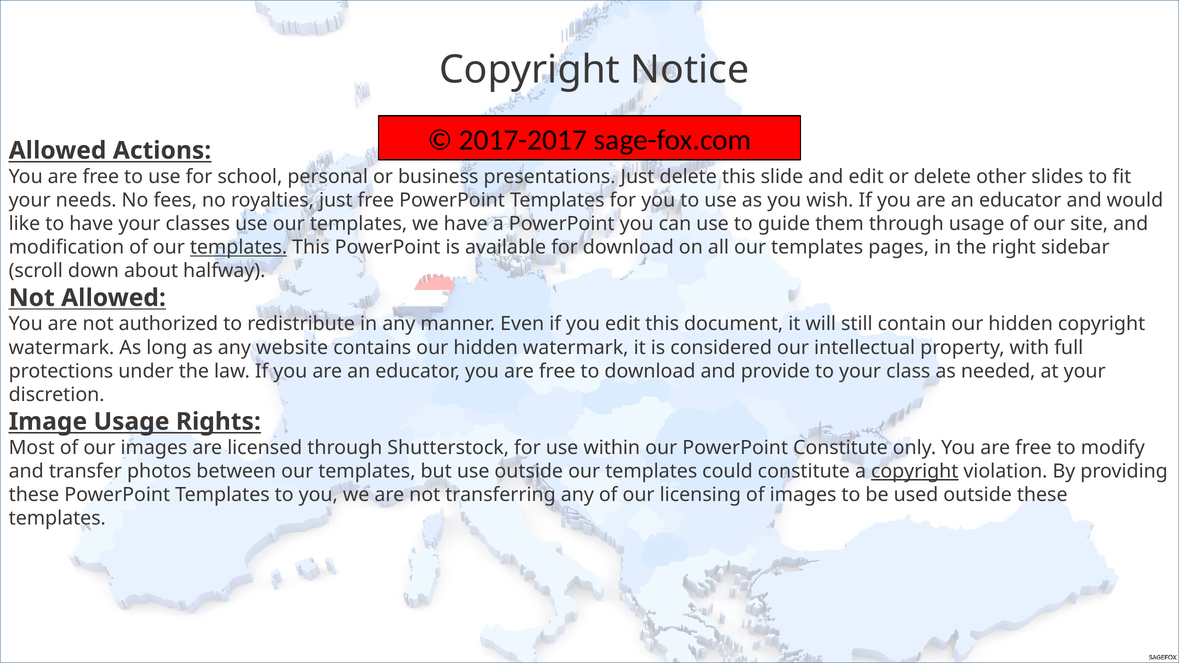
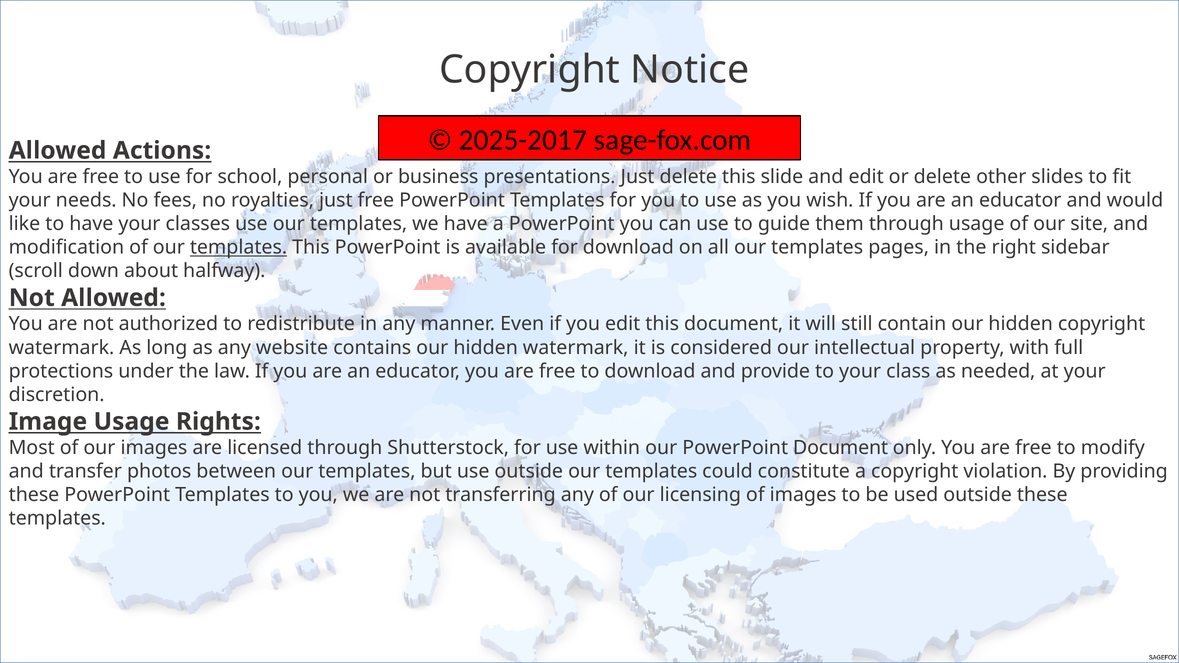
2017-2017: 2017-2017 -> 2025-2017 (523, 140)
PowerPoint Constitute: Constitute -> Document (841, 448)
copyright underline: present -> none (915, 471)
